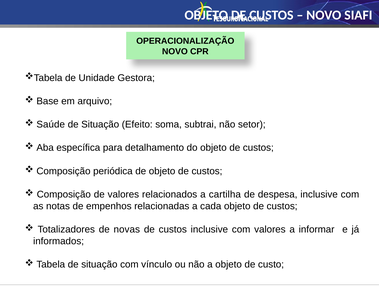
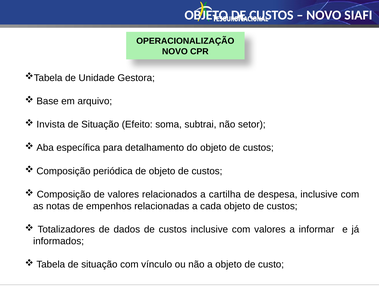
Saúde: Saúde -> Invista (51, 125)
novas: novas -> dados (127, 229)
